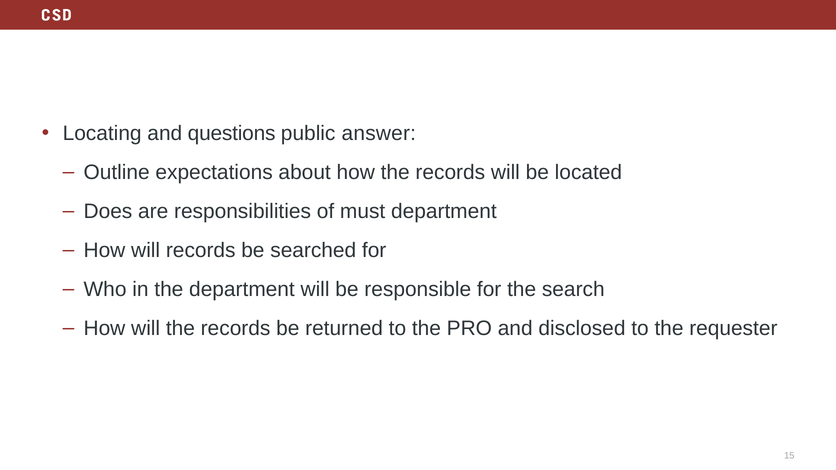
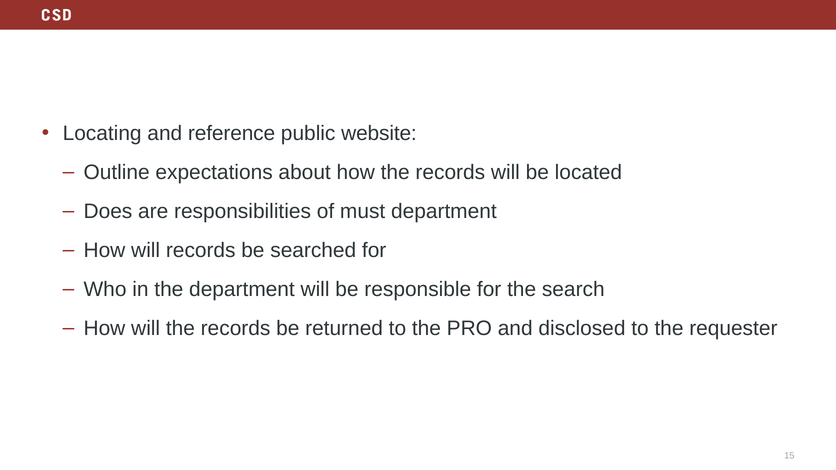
questions: questions -> reference (232, 134)
answer: answer -> website (379, 134)
